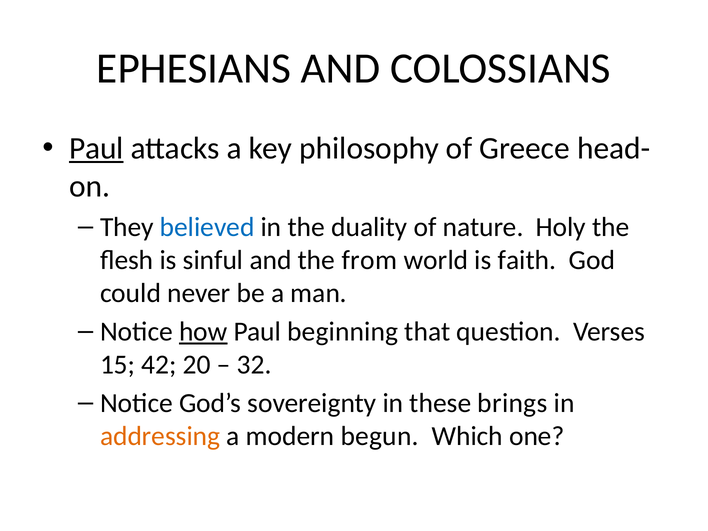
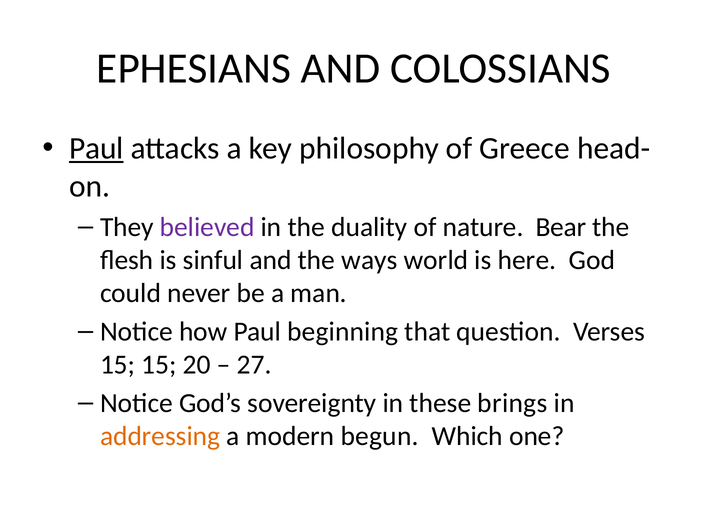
believed colour: blue -> purple (207, 227)
Holy: Holy -> Bear (561, 227)
from: from -> ways (369, 260)
faith: faith -> here (527, 260)
how underline: present -> none (203, 332)
15 42: 42 -> 15 (159, 365)
32: 32 -> 27 (254, 365)
